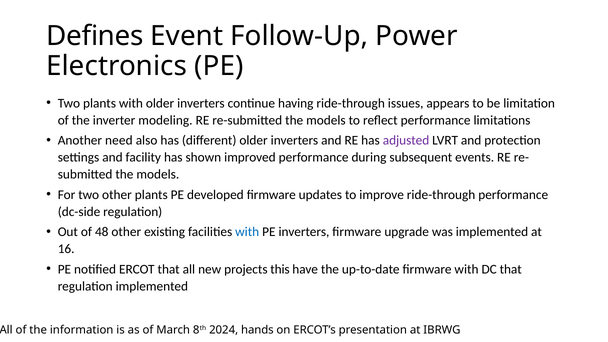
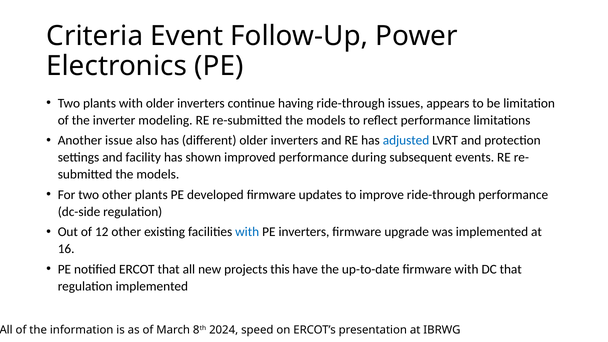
Defines: Defines -> Criteria (95, 36)
need: need -> issue (119, 141)
adjusted colour: purple -> blue (406, 141)
48: 48 -> 12 (102, 232)
hands: hands -> speed (257, 330)
